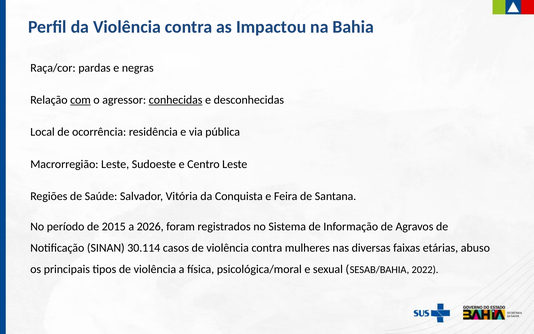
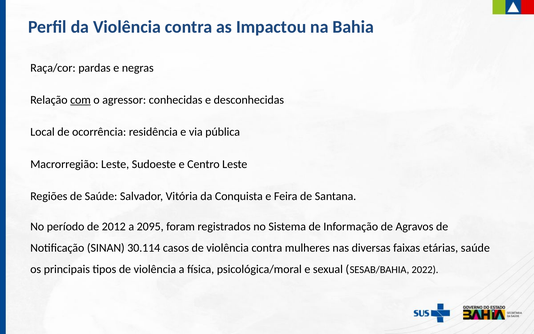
conhecidas underline: present -> none (176, 100)
2015: 2015 -> 2012 (114, 226)
2026: 2026 -> 2095 (150, 226)
etárias abuso: abuso -> saúde (475, 248)
